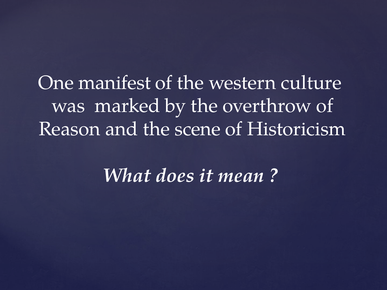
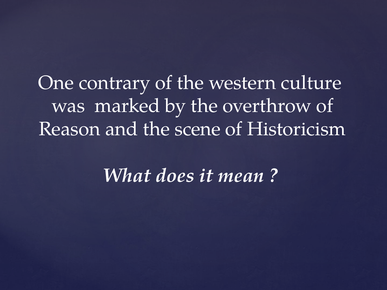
manifest: manifest -> contrary (115, 83)
